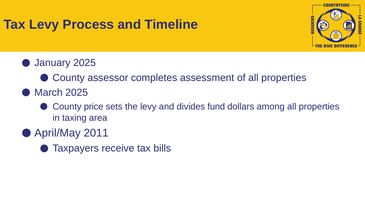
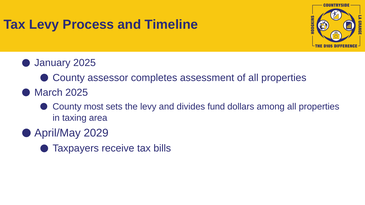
price: price -> most (94, 107)
2011: 2011 -> 2029 (96, 133)
